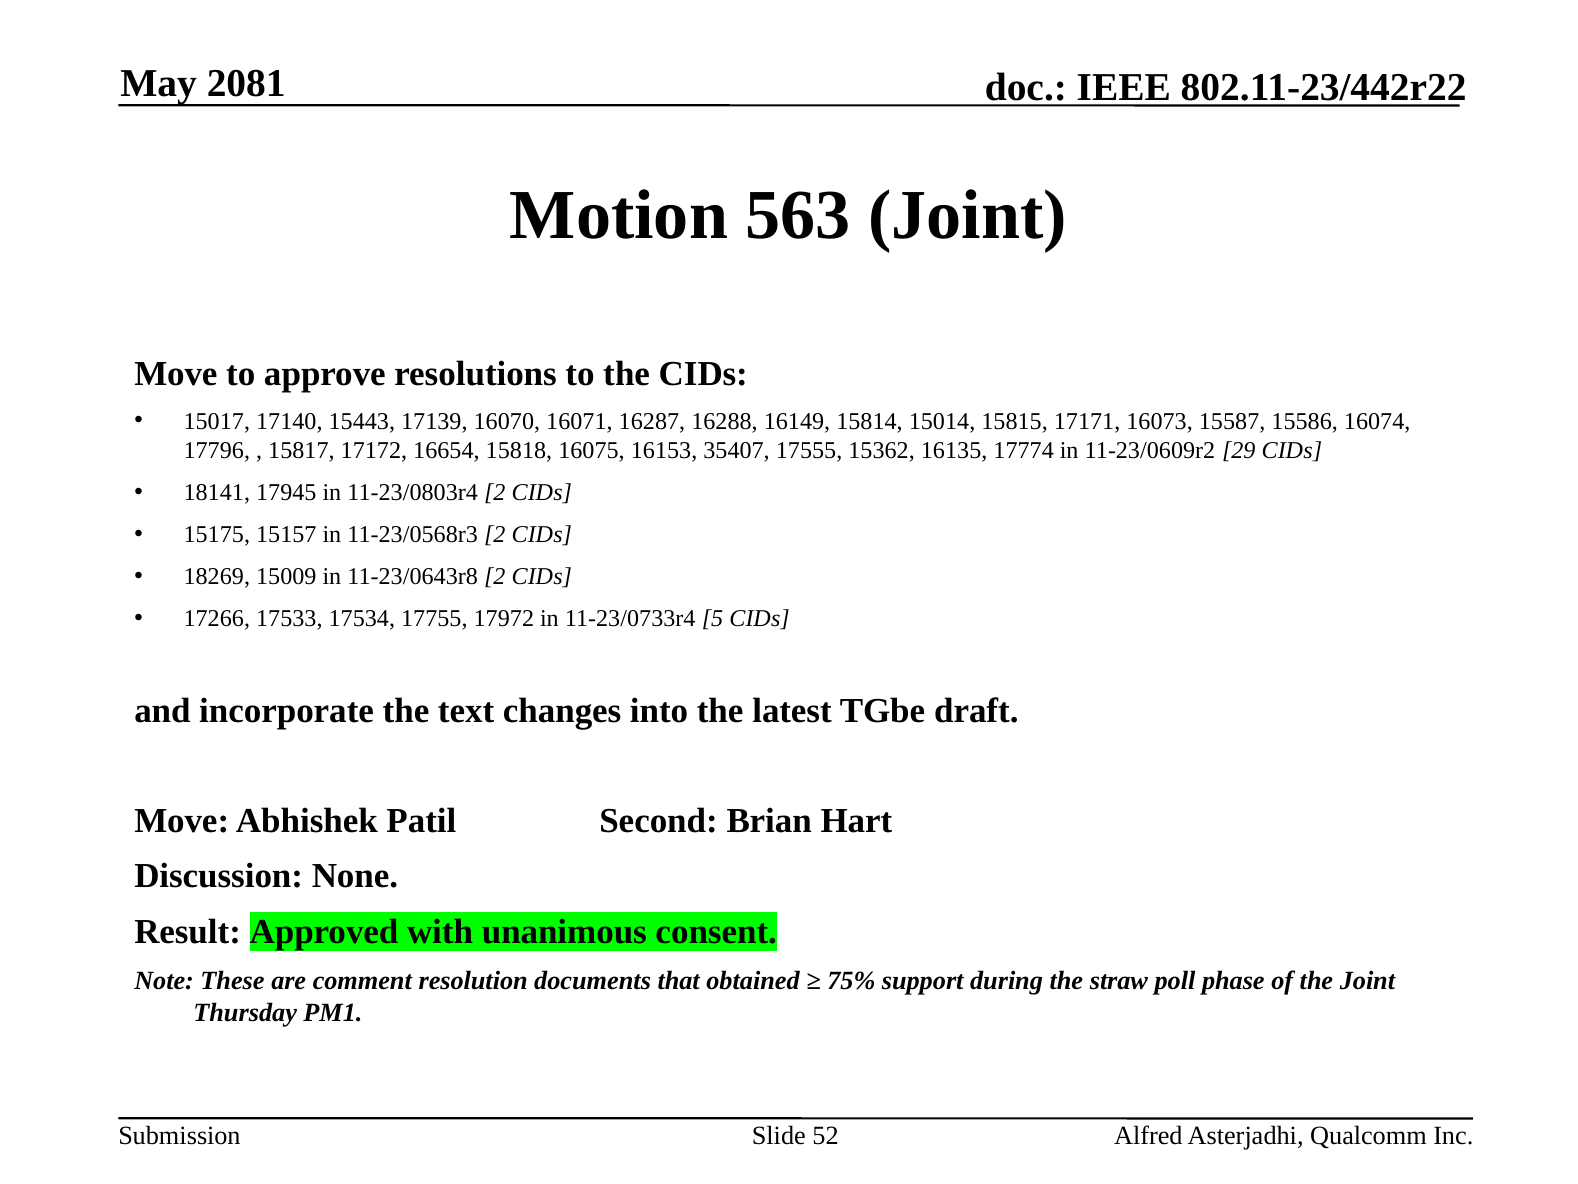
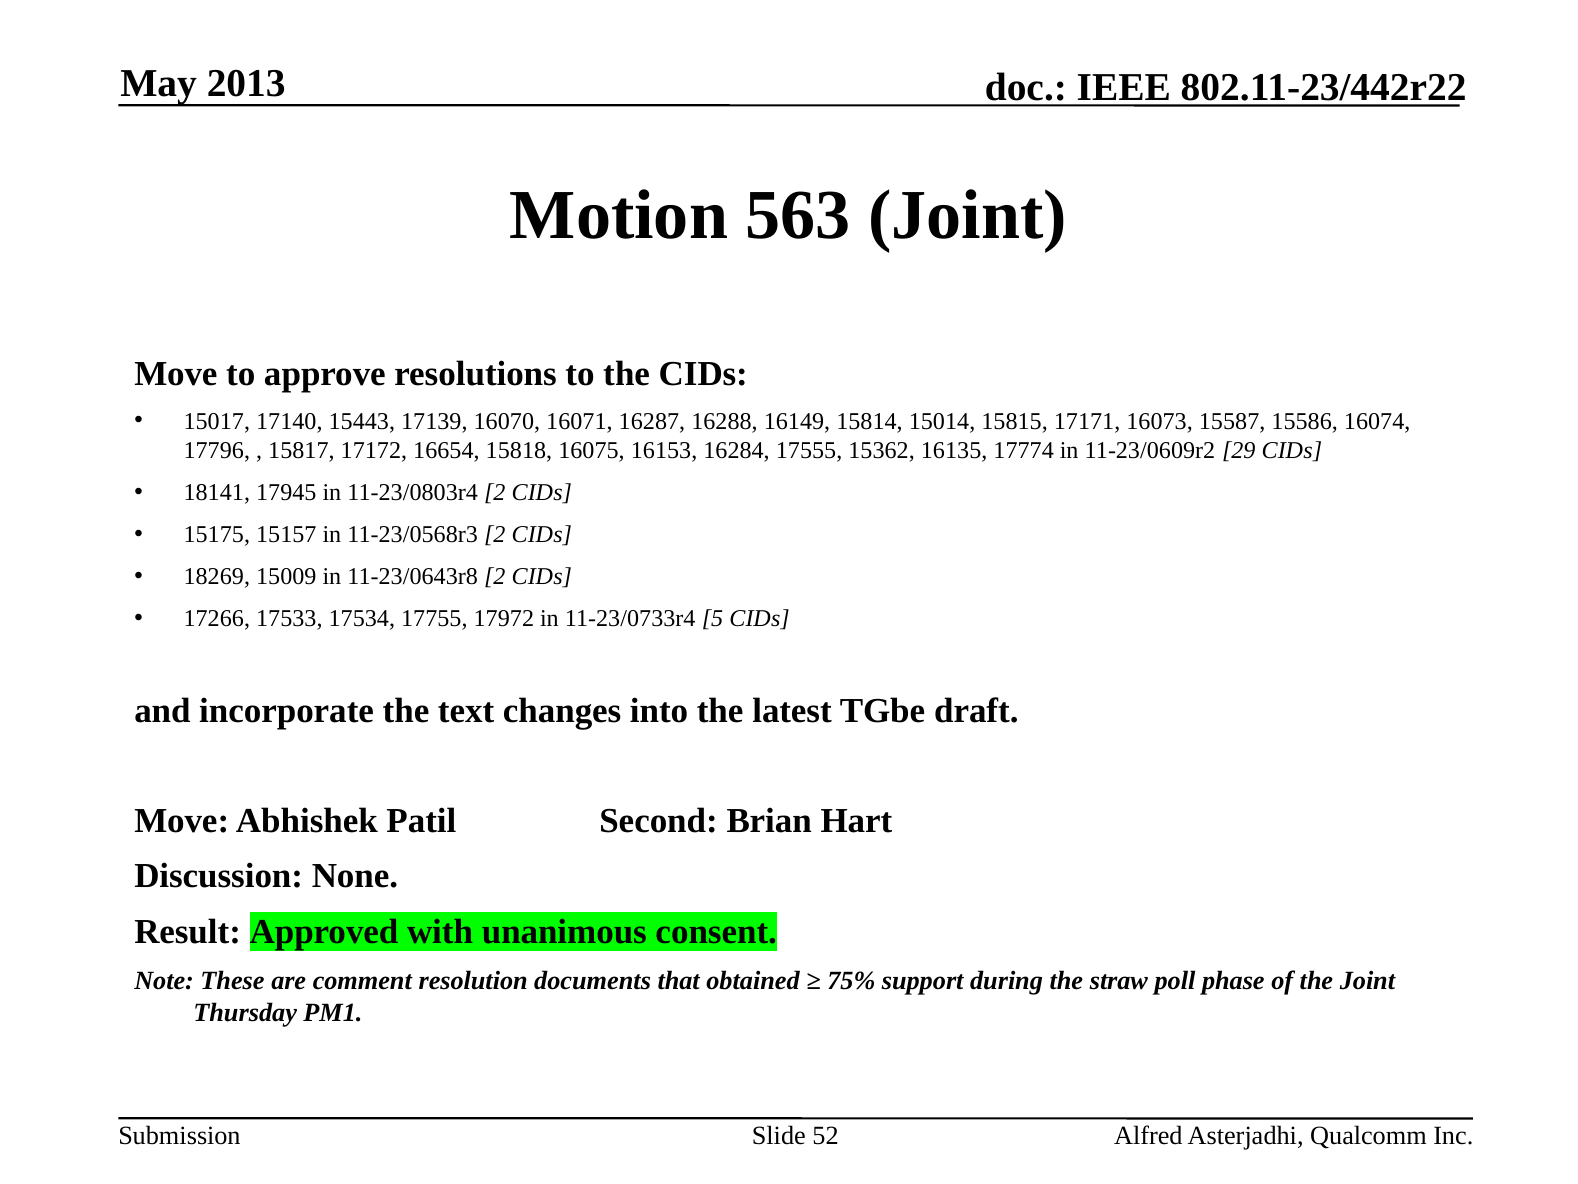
2081: 2081 -> 2013 (246, 84)
35407: 35407 -> 16284 (737, 450)
